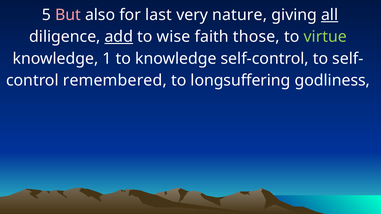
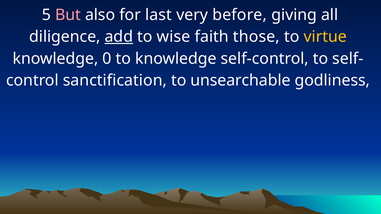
nature: nature -> before (240, 15)
all underline: present -> none (330, 15)
virtue colour: light green -> yellow (325, 37)
1: 1 -> 0 (107, 59)
remembered: remembered -> sanctification (115, 81)
longsuffering: longsuffering -> unsearchable (240, 81)
